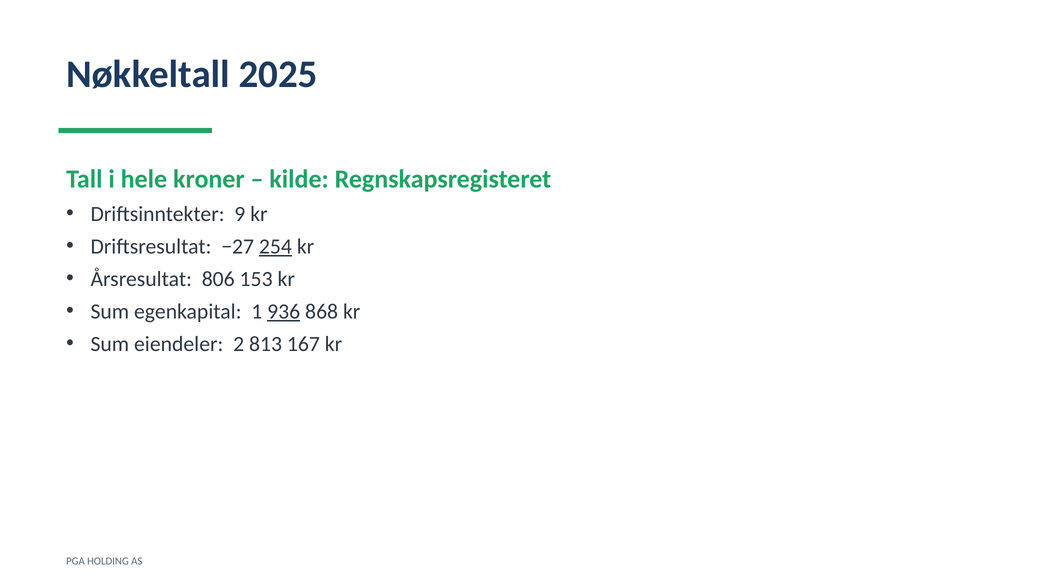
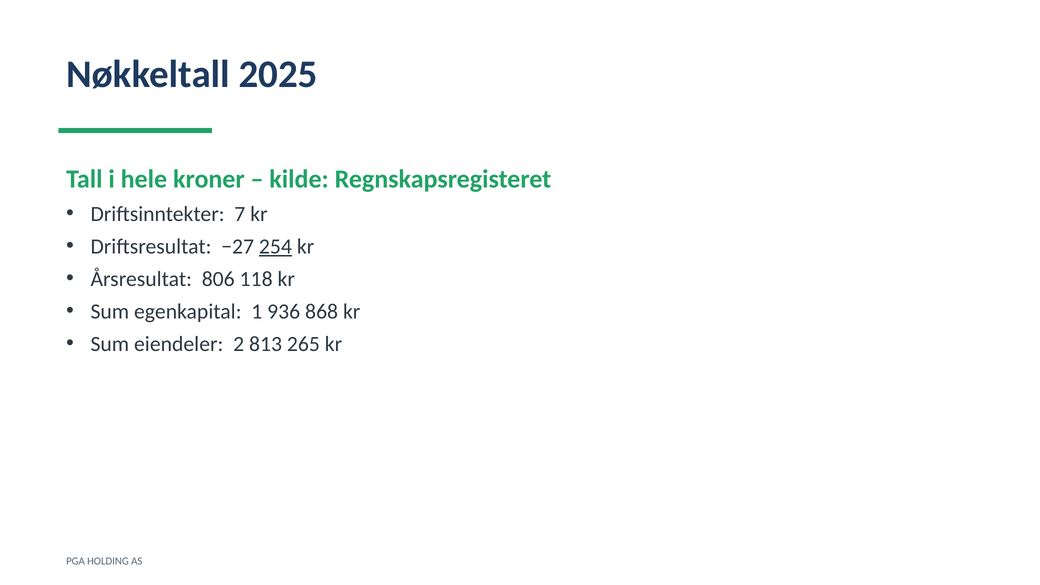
9: 9 -> 7 (240, 214)
153: 153 -> 118 (256, 279)
936 underline: present -> none (284, 311)
167: 167 -> 265 (303, 344)
